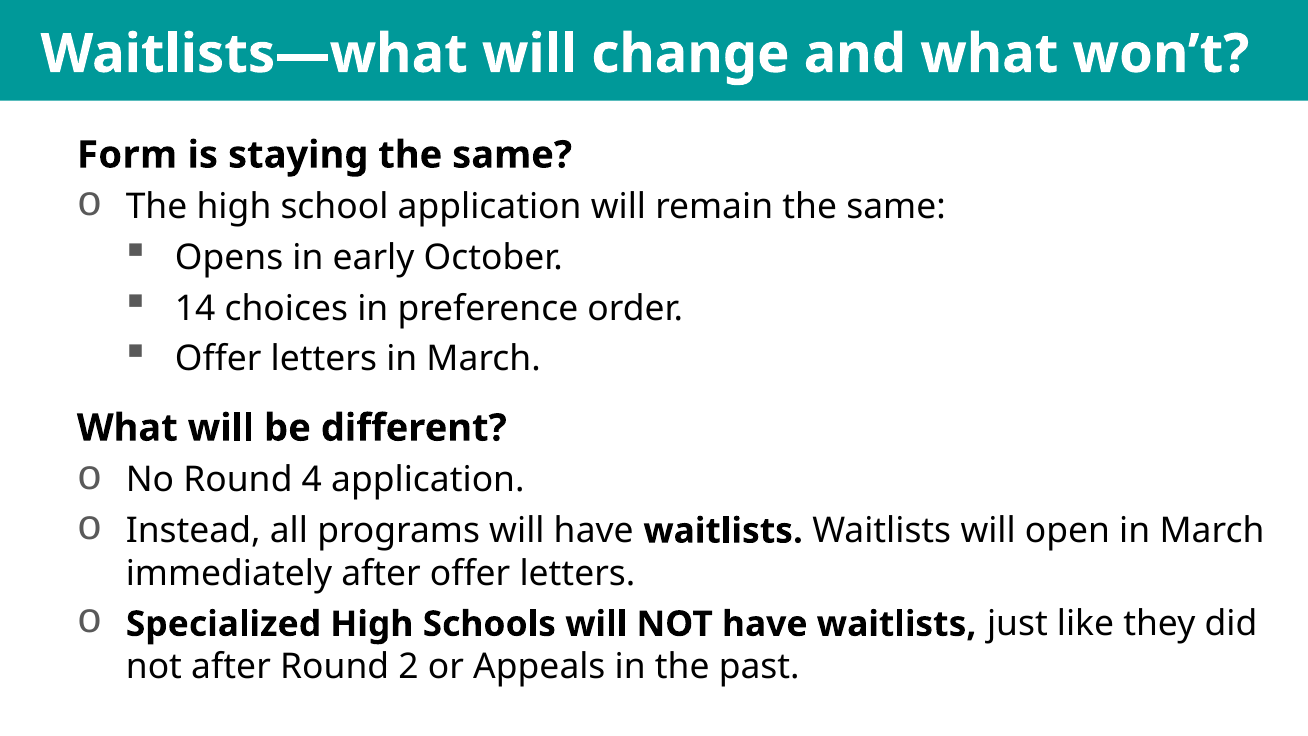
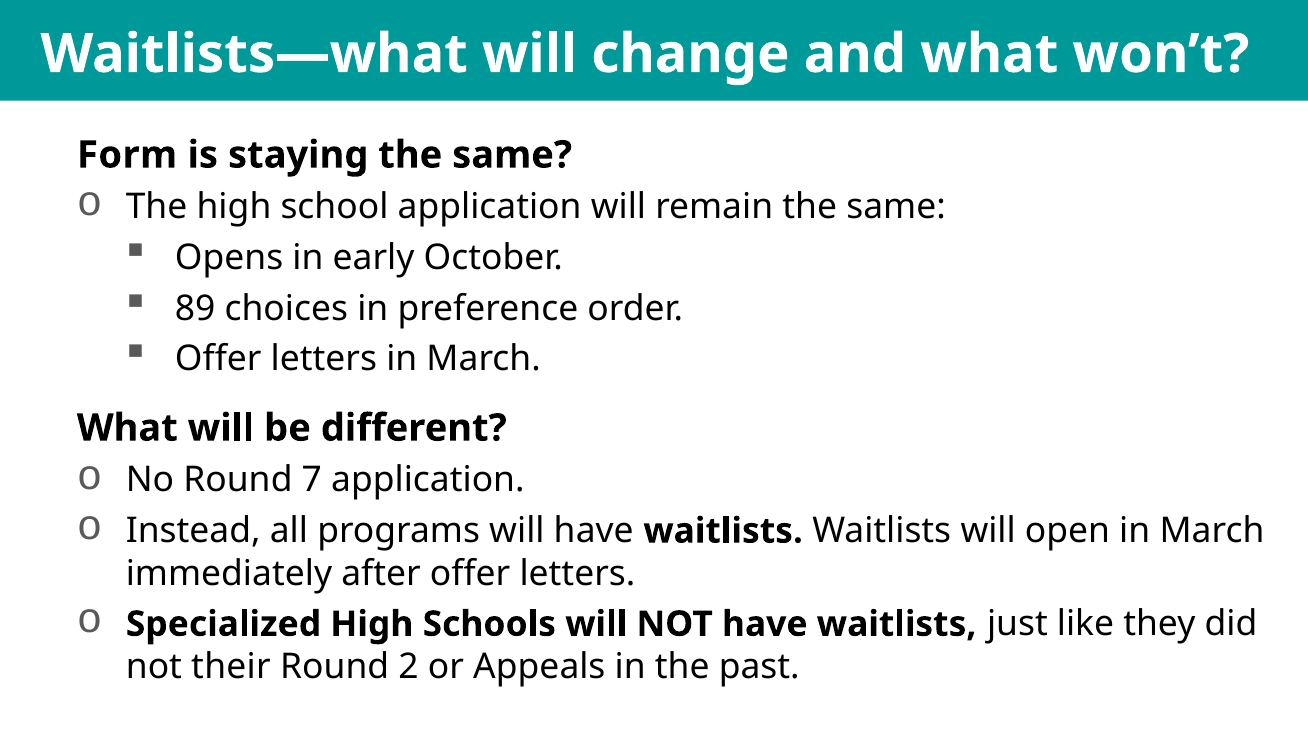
14: 14 -> 89 (195, 308)
4: 4 -> 7 (312, 480)
not after: after -> their (231, 666)
